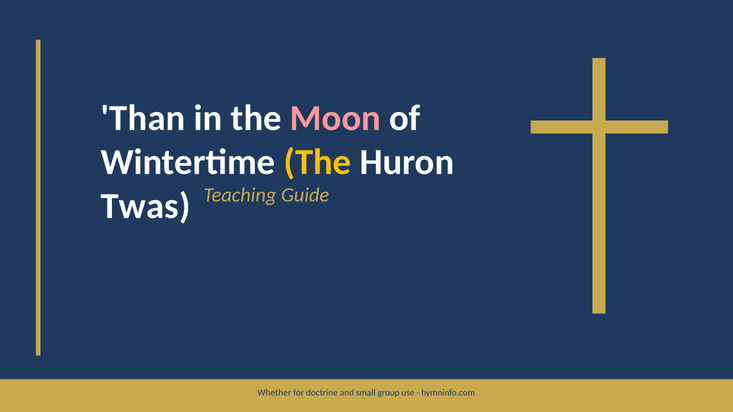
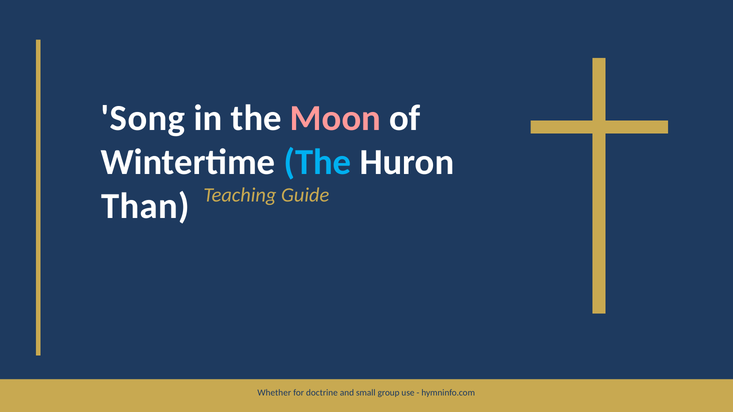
Than: Than -> Song (143, 118)
The colour: yellow -> light blue (318, 162)
Twas: Twas -> Than (145, 206)
